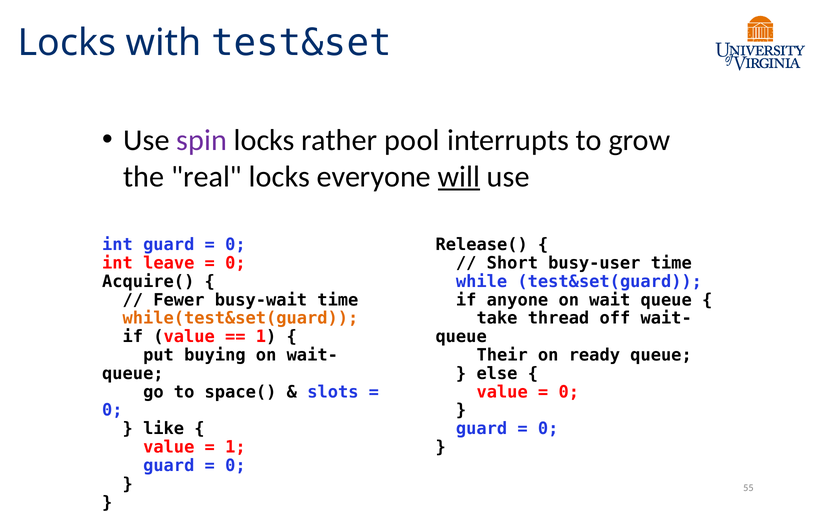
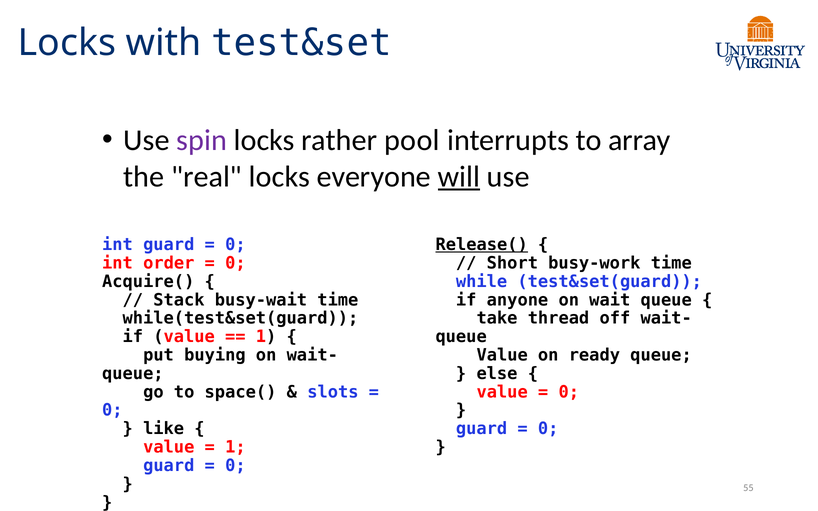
grow: grow -> array (639, 140)
Release( underline: none -> present (482, 245)
leave: leave -> order (169, 263)
busy-user: busy-user -> busy-work (594, 263)
Fewer: Fewer -> Stack (179, 300)
while(test&set(guard colour: orange -> black (240, 318)
Their: Their -> Value (502, 355)
